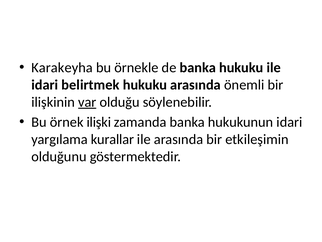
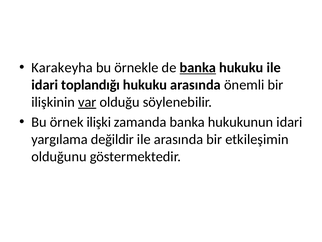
banka underline: none -> present (198, 68)
belirtmek: belirtmek -> toplandığı (91, 85)
kurallar: kurallar -> değildir (112, 139)
